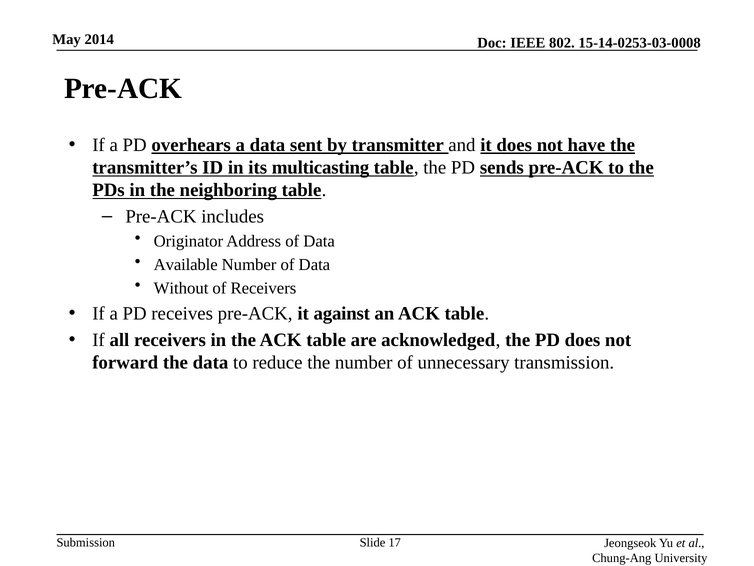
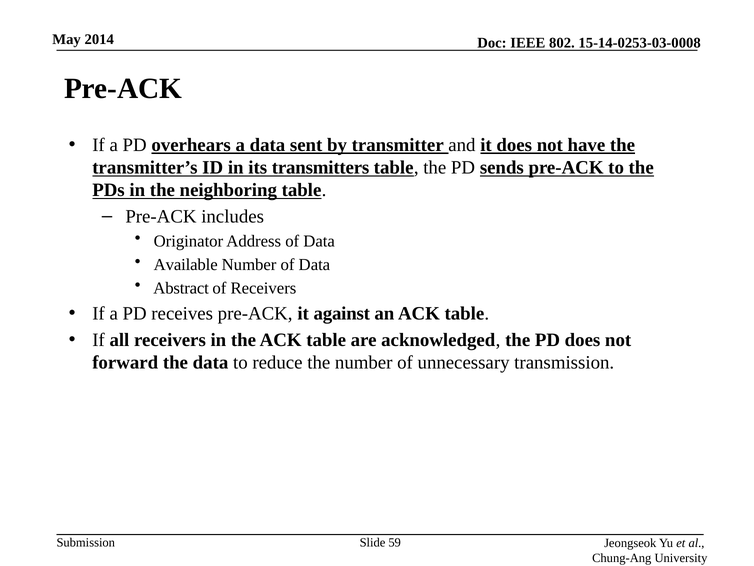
multicasting: multicasting -> transmitters (321, 167)
Without: Without -> Abstract (181, 288)
17: 17 -> 59 (395, 542)
